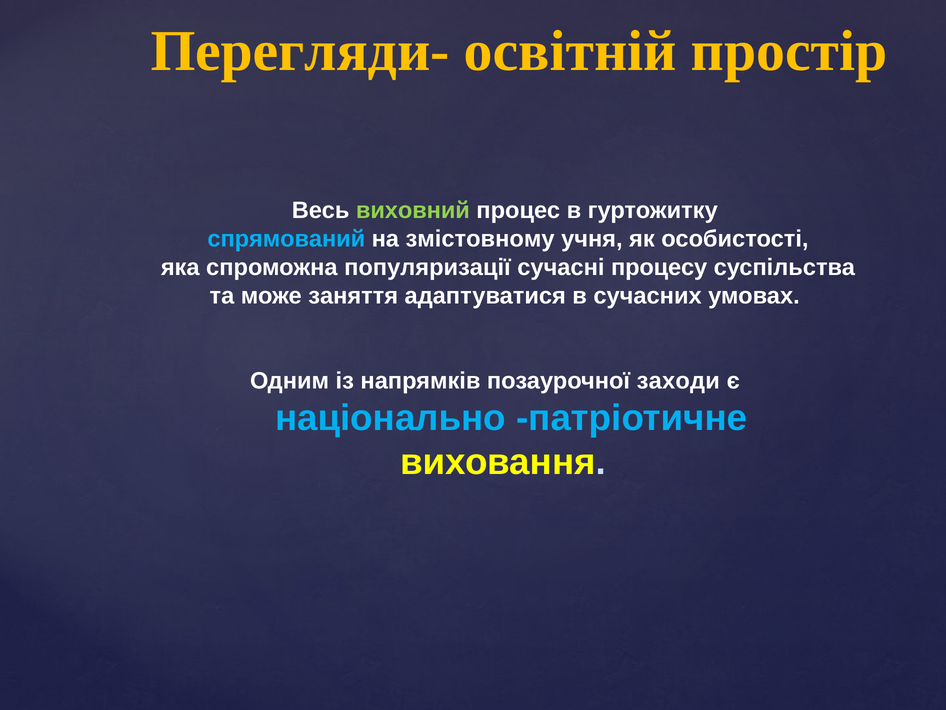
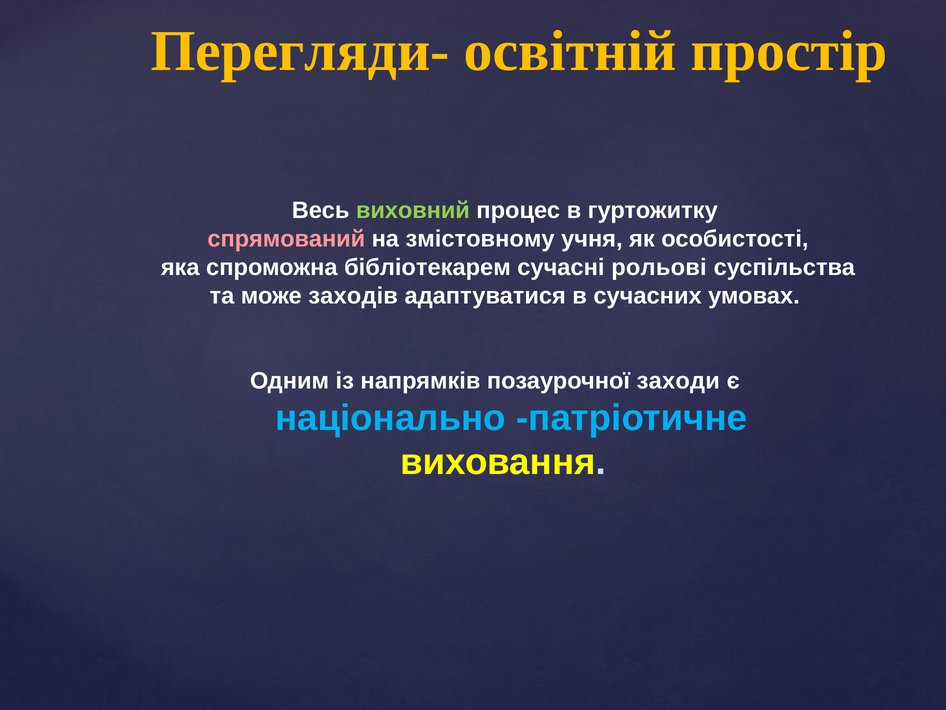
спрямований colour: light blue -> pink (286, 239)
популяризації: популяризації -> бібліотекарем (427, 267)
процесу: процесу -> рольові (659, 267)
заняття: заняття -> заходів (353, 296)
